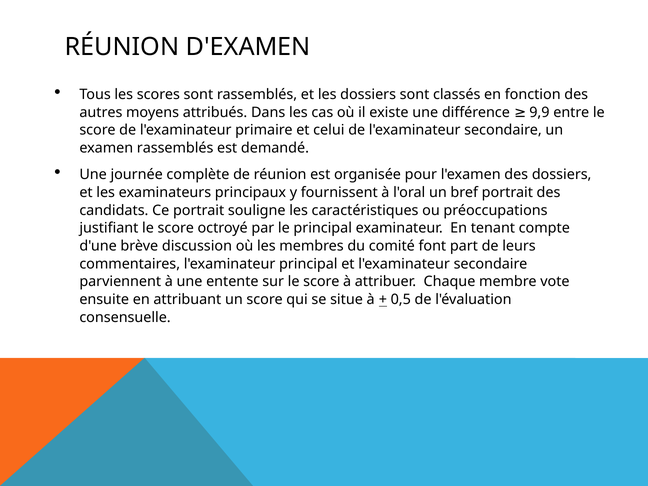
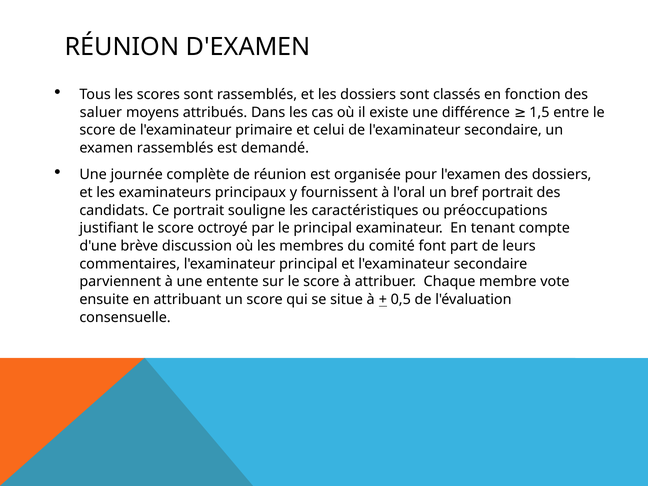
autres: autres -> saluer (101, 112)
9,9: 9,9 -> 1,5 (539, 112)
